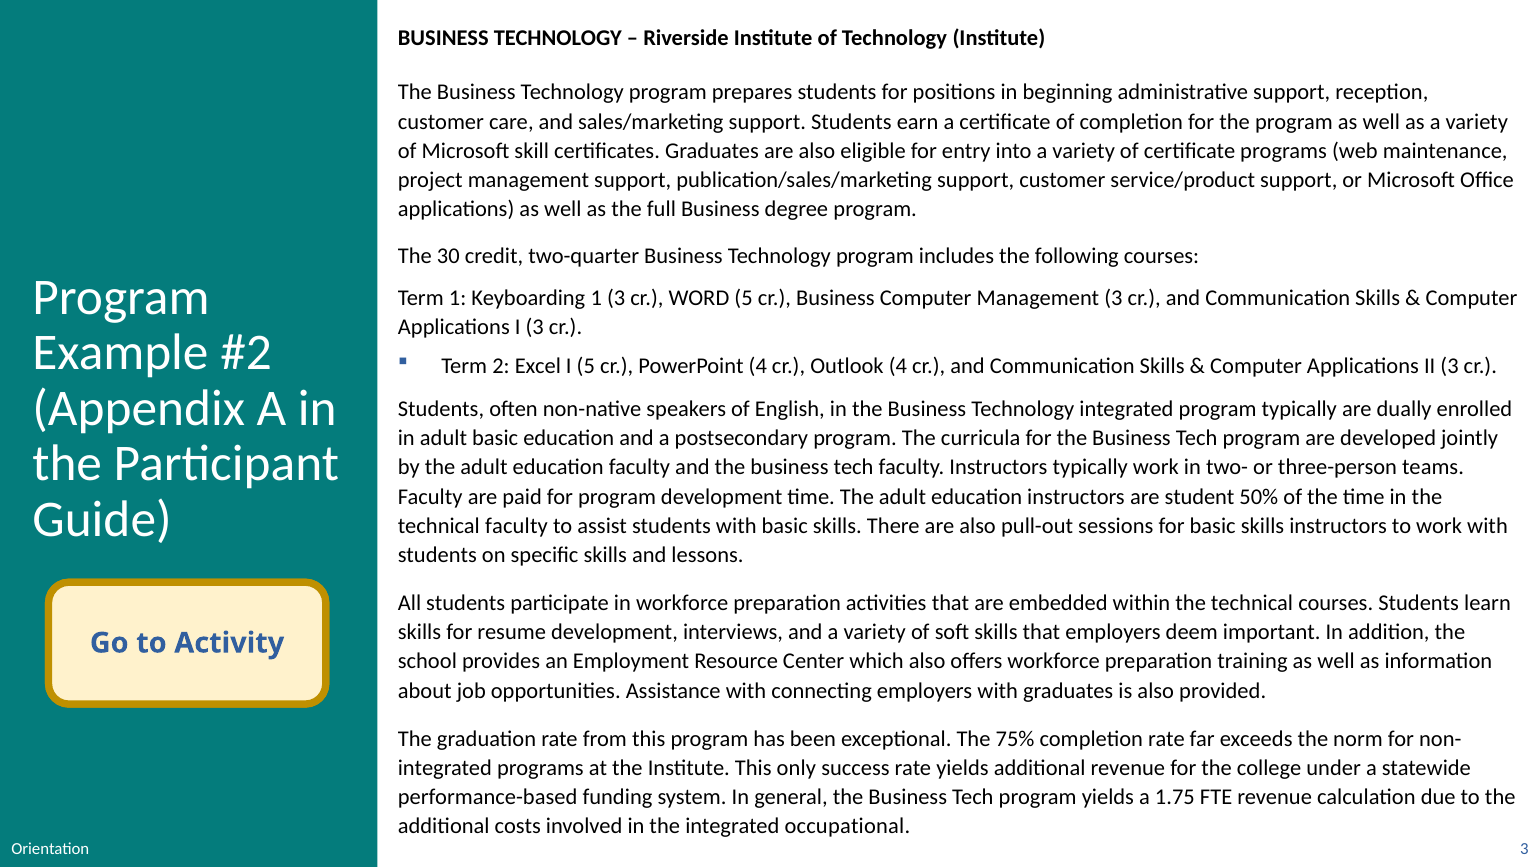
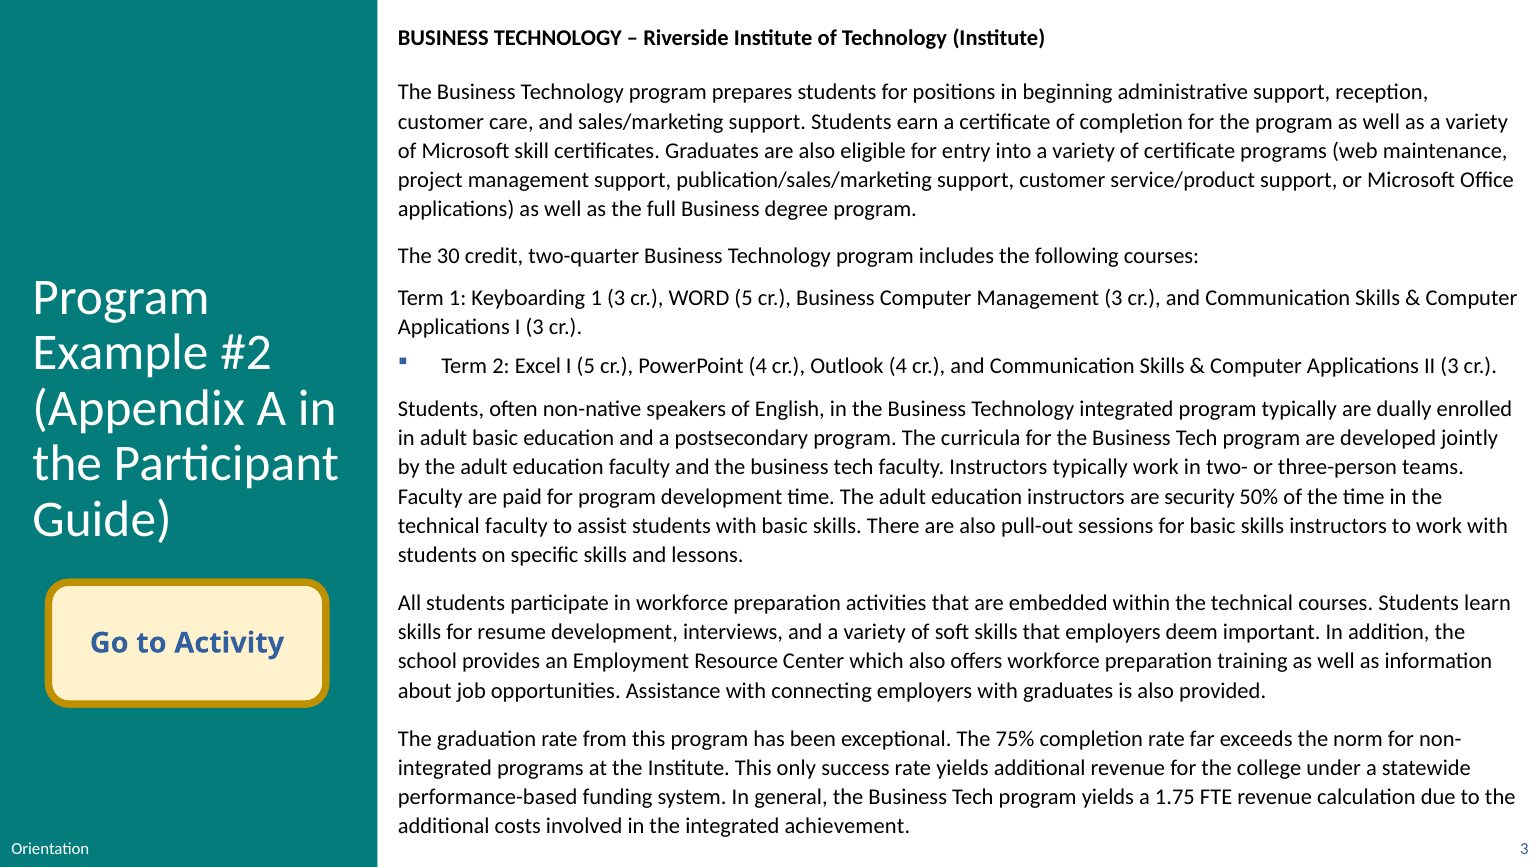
student: student -> security (1200, 496)
occupational: occupational -> achievement (847, 826)
